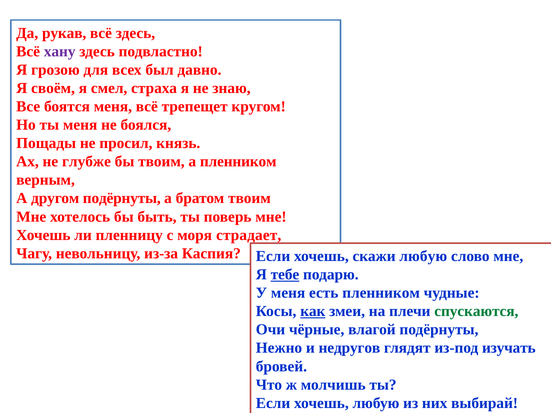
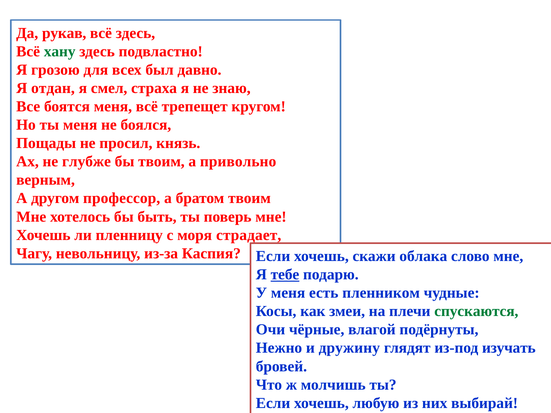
хану colour: purple -> green (60, 51)
своём: своём -> отдан (53, 88)
а пленником: пленником -> привольно (238, 162)
другом подёрнуты: подёрнуты -> профессор (122, 198)
скажи любую: любую -> облака (423, 256)
как underline: present -> none (313, 311)
недругов: недругов -> дружину (349, 348)
